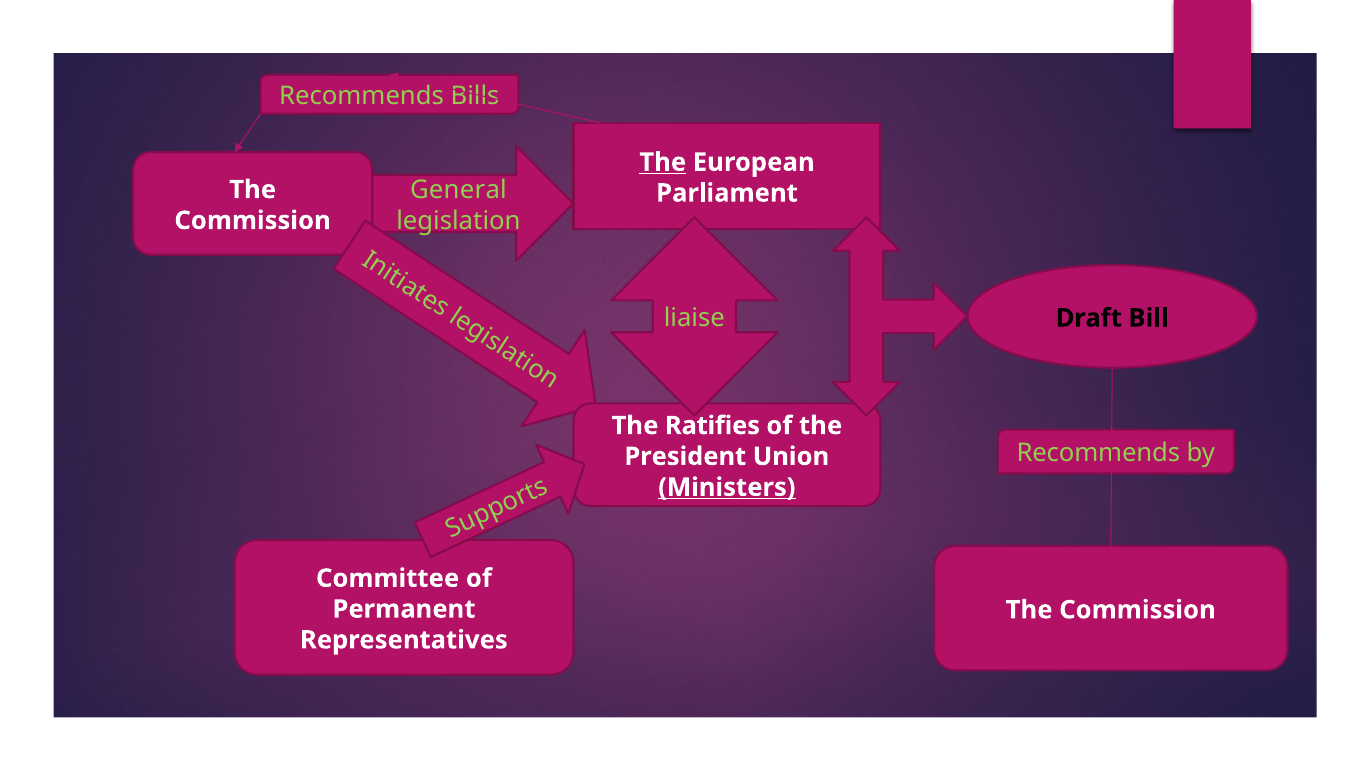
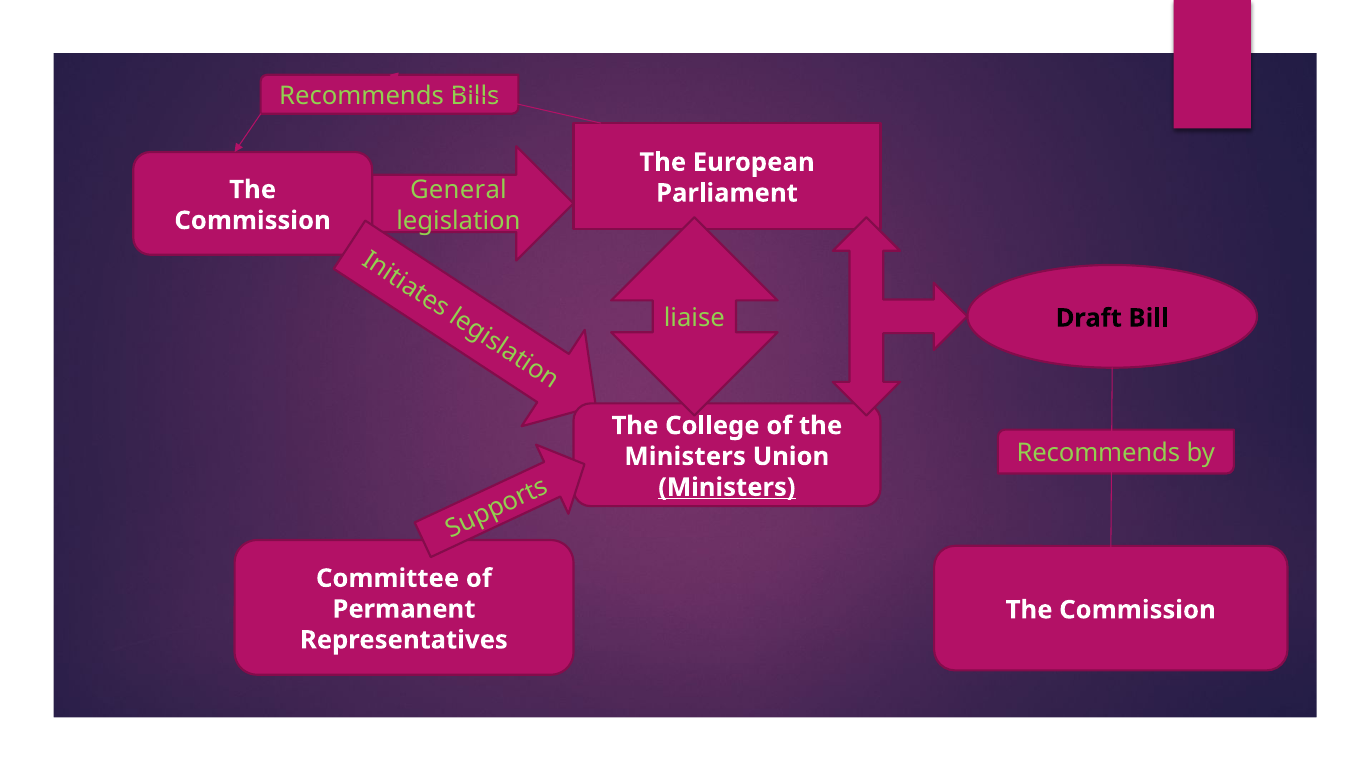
The underline: present -> none (663, 162)
Ratifies: Ratifies -> College (712, 426)
President: President -> Ministers (685, 457)
